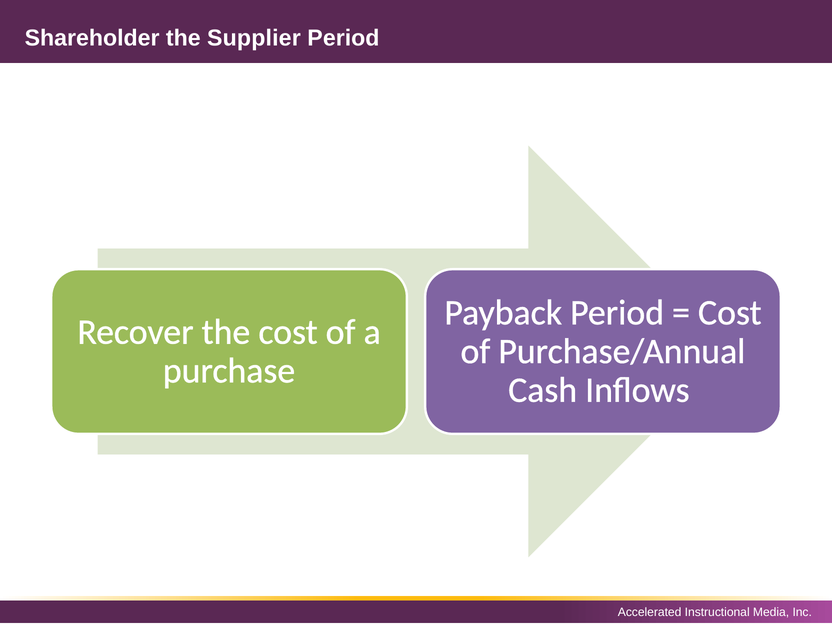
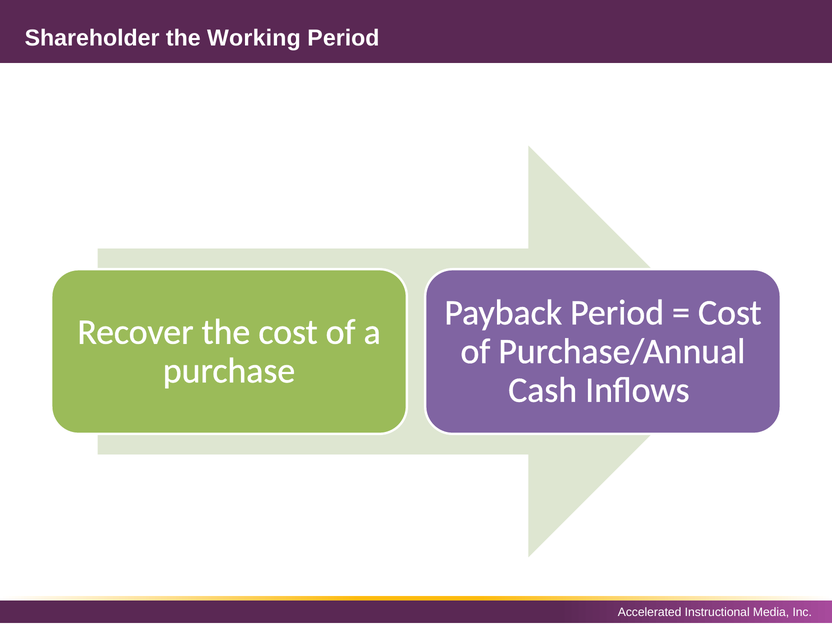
Supplier: Supplier -> Working (254, 38)
